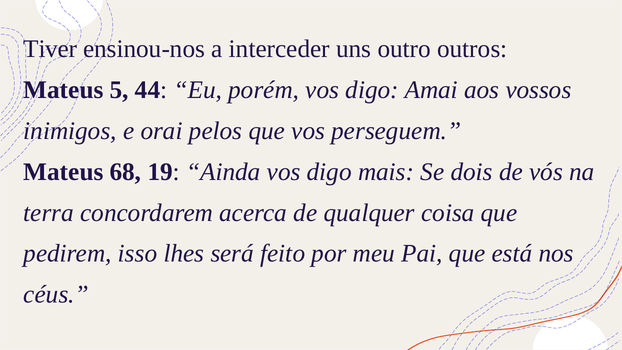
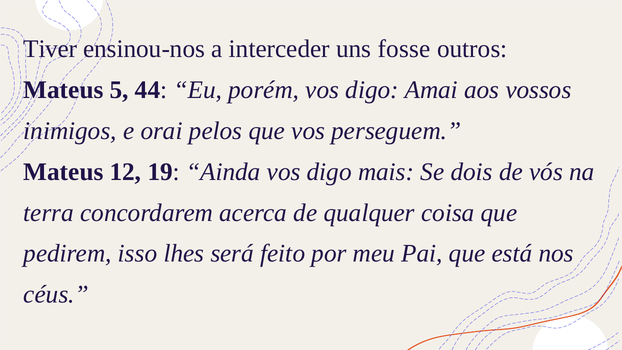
outro: outro -> fosse (404, 49)
68: 68 -> 12 (126, 172)
